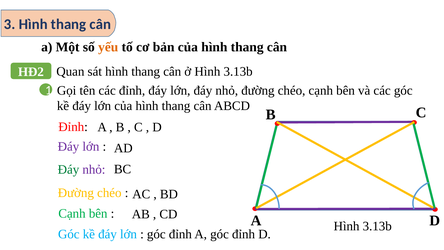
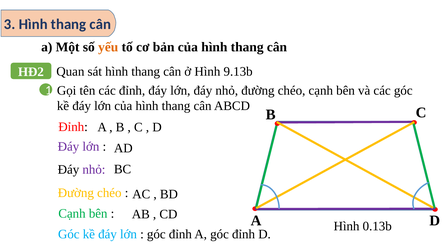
ở Hình 3.13b: 3.13b -> 9.13b (238, 72)
Đáy colour: green -> black (68, 169)
3.13b: 3.13b -> 0.13b (377, 226)
